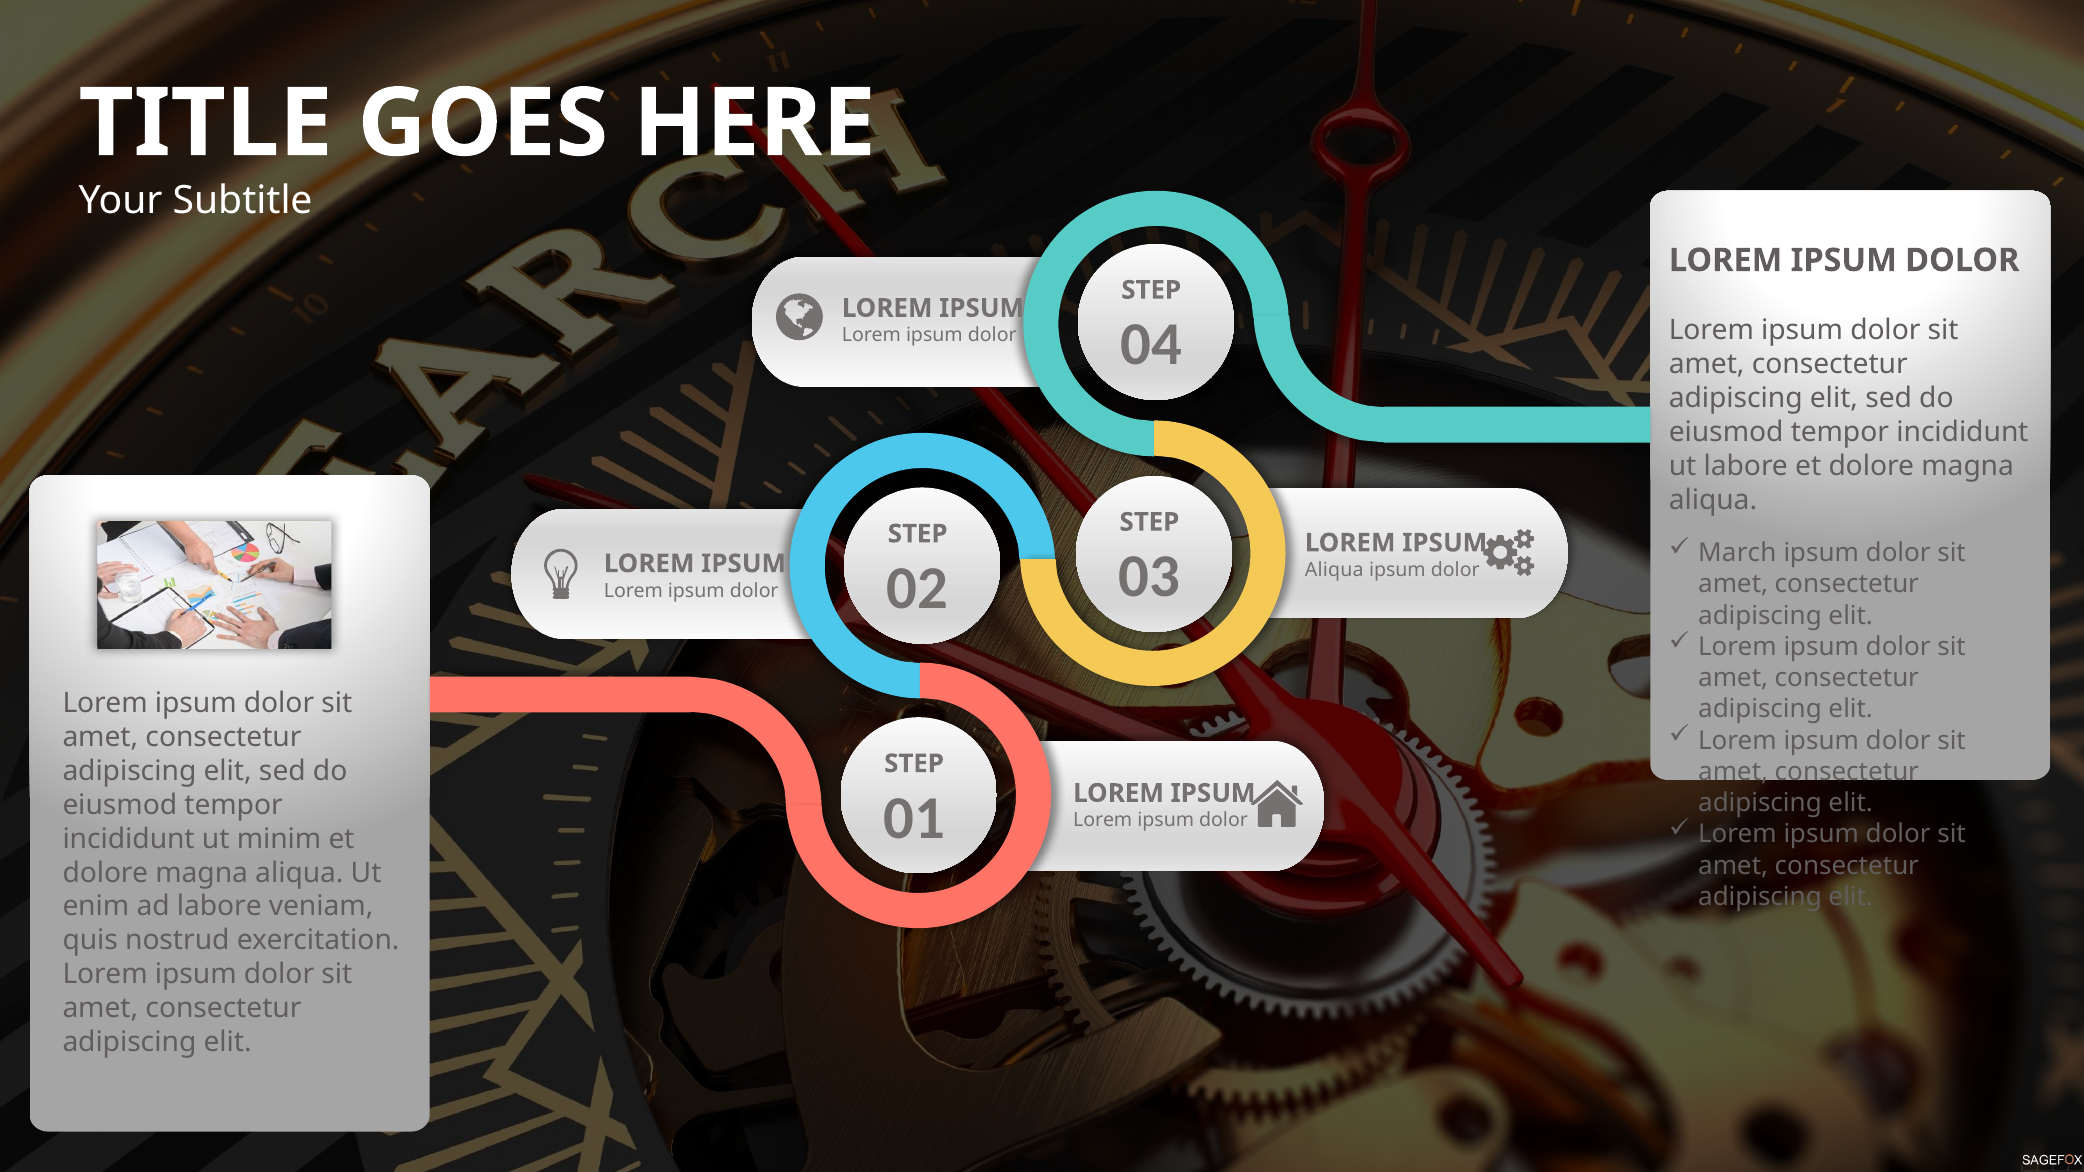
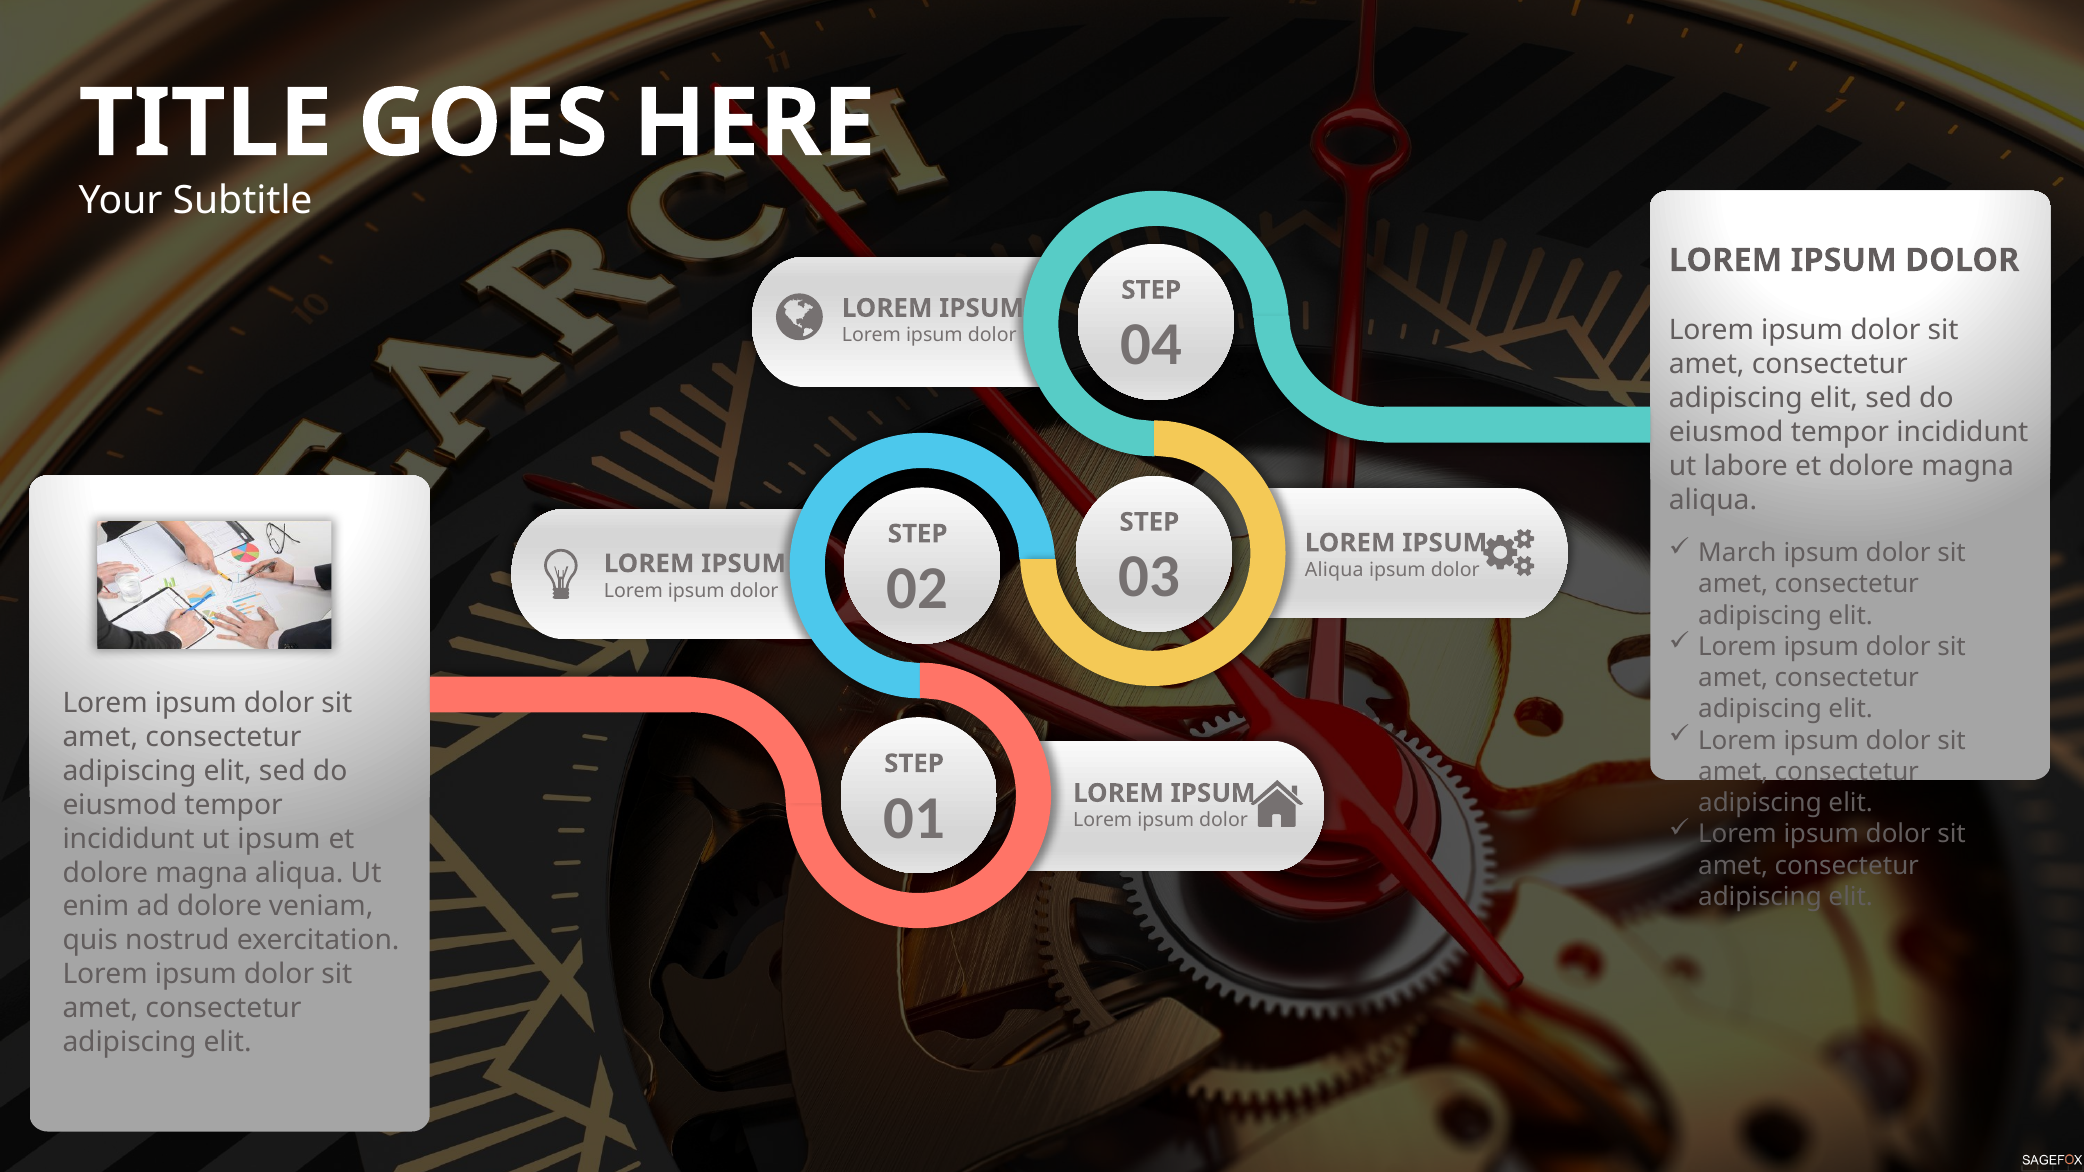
ut minim: minim -> ipsum (279, 839)
ad labore: labore -> dolore (219, 907)
